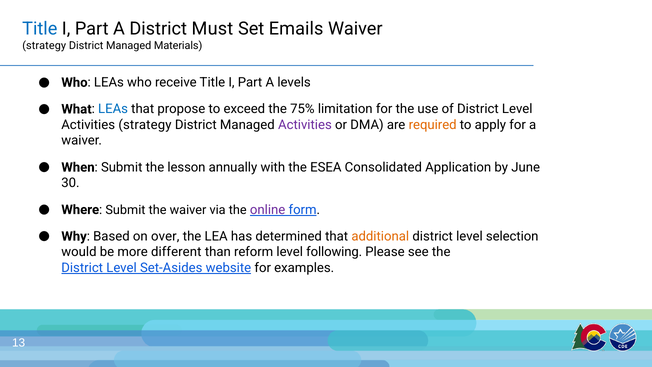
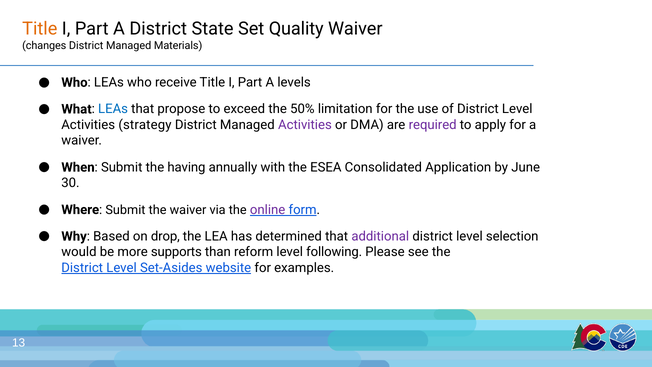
Title colour: blue -> orange (40, 29)
Must: Must -> State (213, 29)
Emails: Emails -> Quality (296, 29)
strategy: strategy -> changes (44, 46)
75%: 75% -> 50% (302, 109)
required colour: orange -> purple (433, 125)
lesson: lesson -> having (186, 167)
over: over -> drop (165, 236)
additional colour: orange -> purple (380, 236)
different: different -> supports (176, 252)
